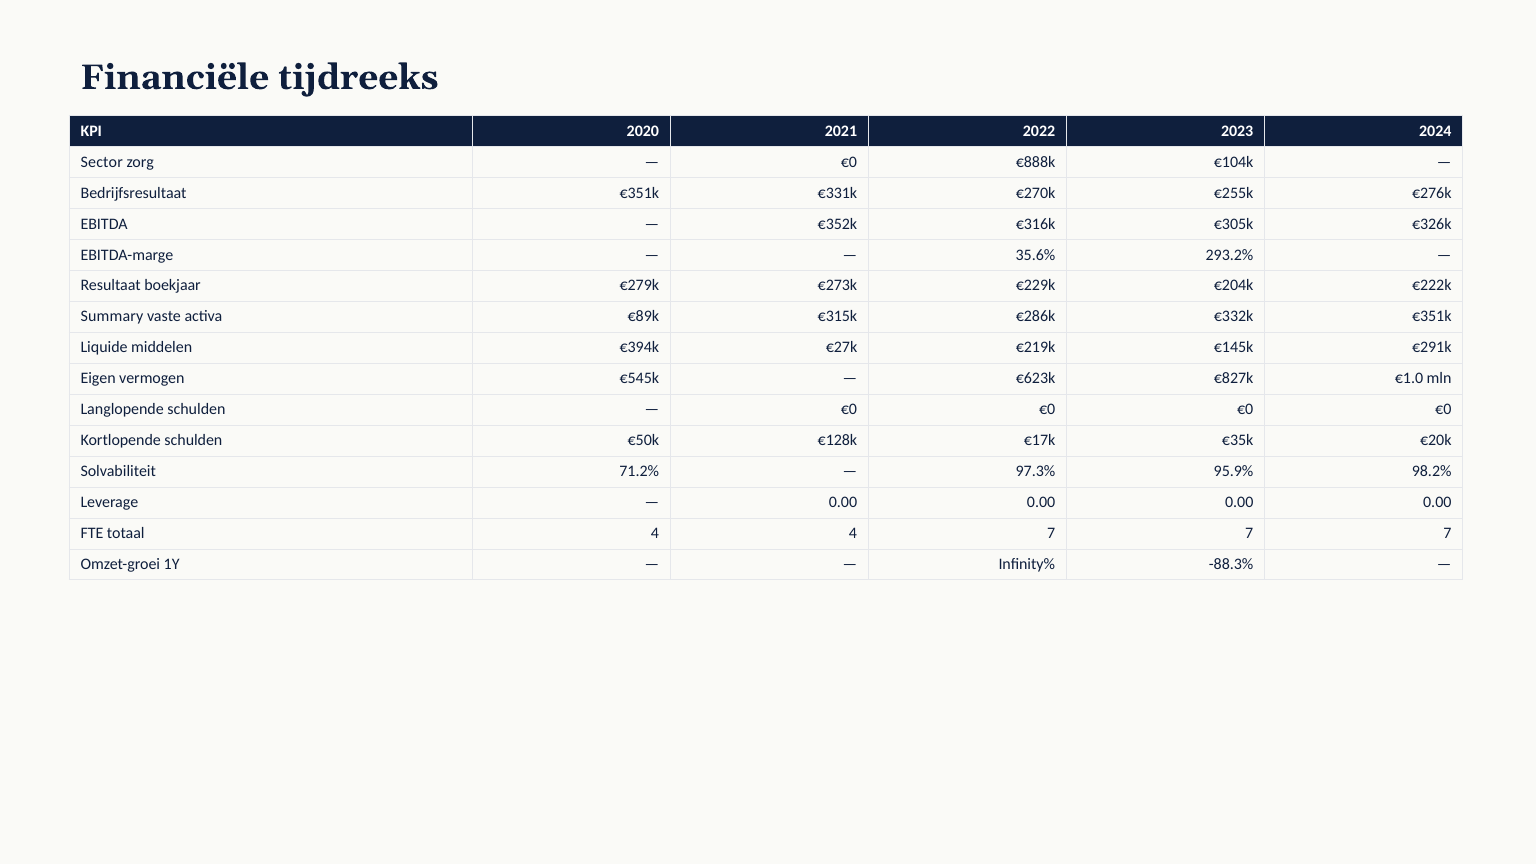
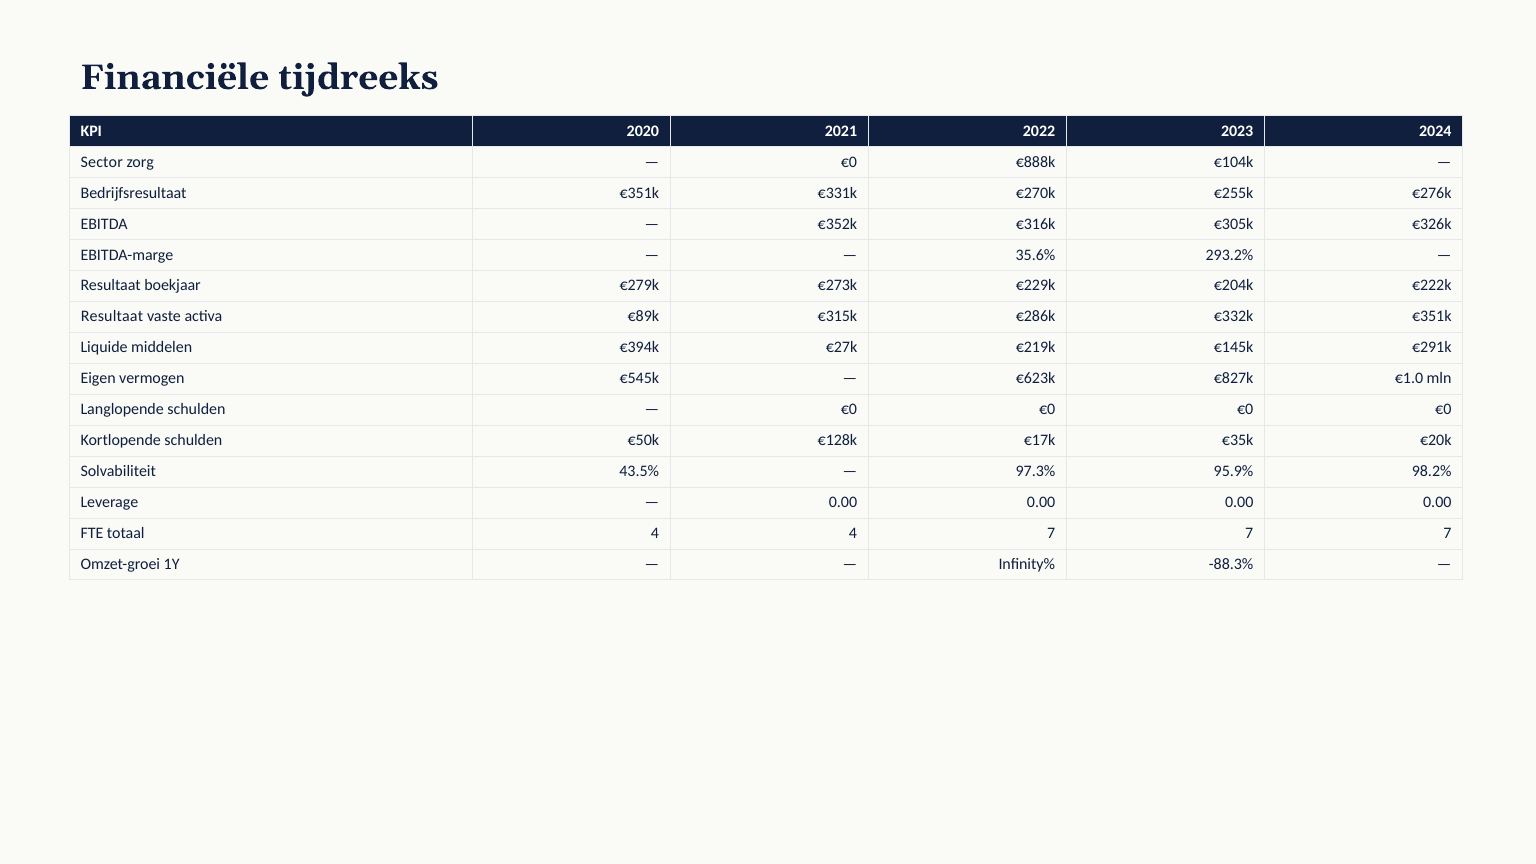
Summary: Summary -> Resultaat (112, 317)
71.2%: 71.2% -> 43.5% (639, 472)
